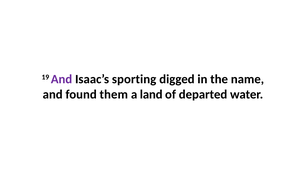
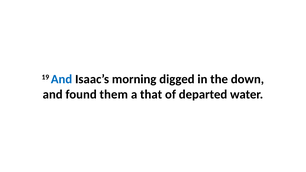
And colour: purple -> blue (61, 79)
sporting: sporting -> morning (134, 79)
name: name -> down (247, 79)
land: land -> that (151, 95)
